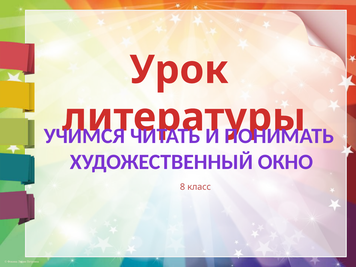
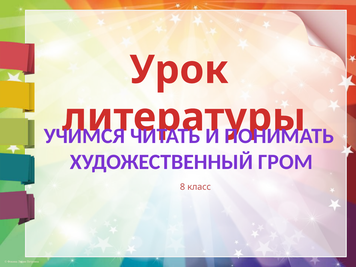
ОКНО: ОКНО -> ГРОМ (285, 162)
